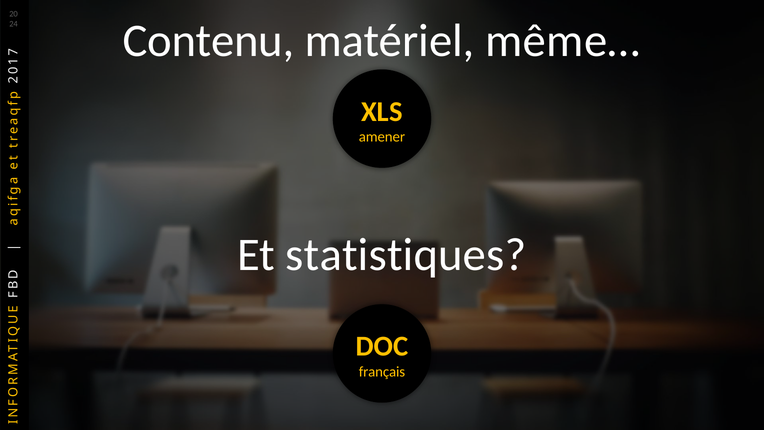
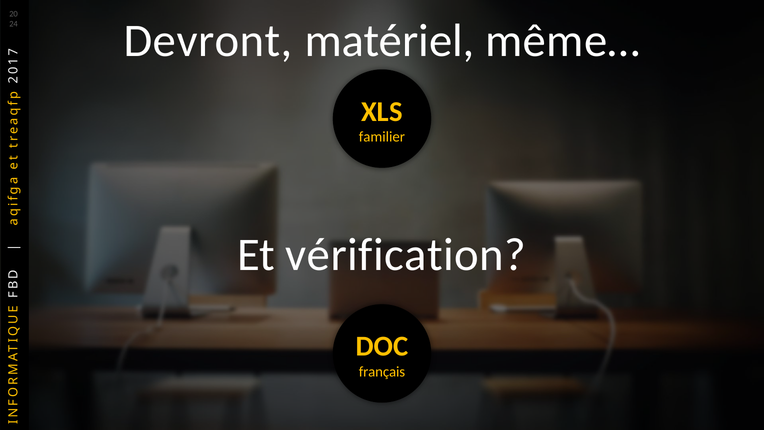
Contenu: Contenu -> Devront (208, 41)
amener: amener -> familier (382, 137)
statistiques: statistiques -> vérification (406, 255)
